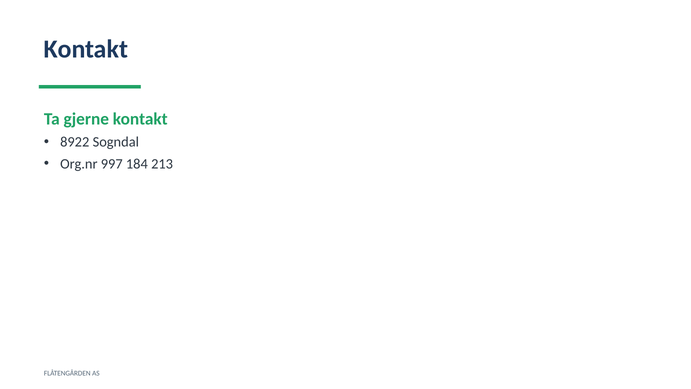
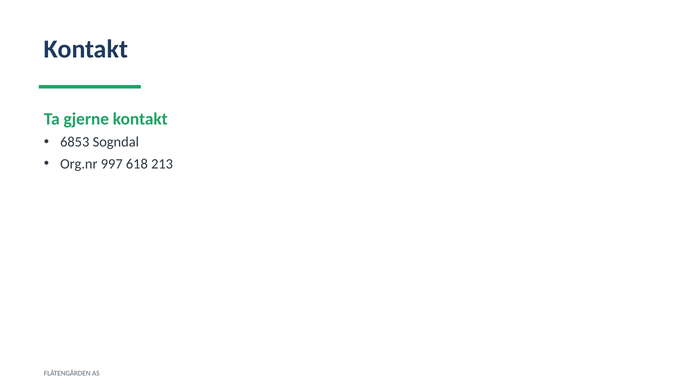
8922: 8922 -> 6853 (75, 142)
184: 184 -> 618 (137, 164)
